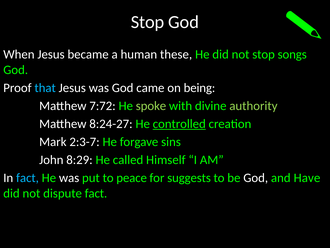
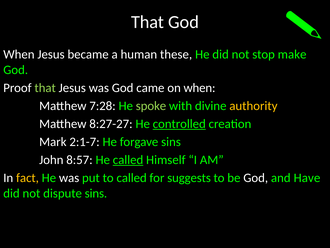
Stop: Stop -> That (148, 22)
songs: songs -> make (292, 54)
that colour: light blue -> light green (45, 88)
on being: being -> when (199, 88)
7:72: 7:72 -> 7:28 (102, 106)
authority colour: light green -> yellow (253, 106)
8:24-27: 8:24-27 -> 8:27-27 (111, 124)
2:3-7: 2:3-7 -> 2:1-7 (85, 142)
8:29: 8:29 -> 8:57 (79, 160)
called underline: none -> present (128, 160)
fact colour: light blue -> yellow (27, 178)
to peace: peace -> called (132, 178)
dispute fact: fact -> sins (96, 193)
